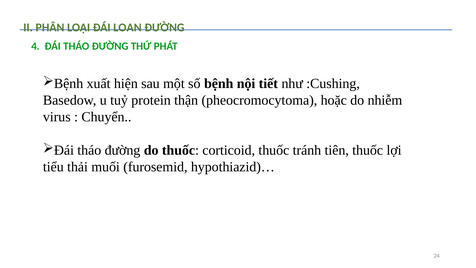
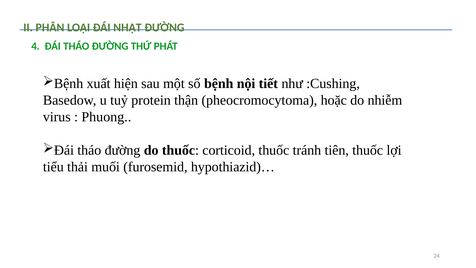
LOAN: LOAN -> NHẠT (127, 27)
Chuyển: Chuyển -> Phuong (106, 117)
